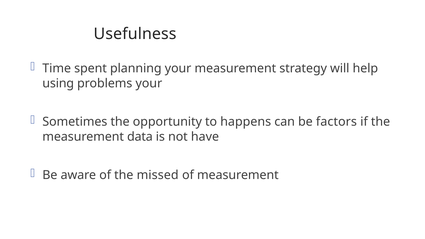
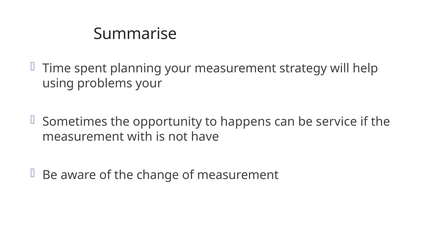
Usefulness: Usefulness -> Summarise (135, 34)
factors: factors -> service (336, 122)
data: data -> with (140, 137)
missed: missed -> change (158, 175)
